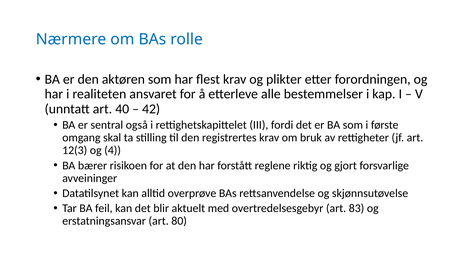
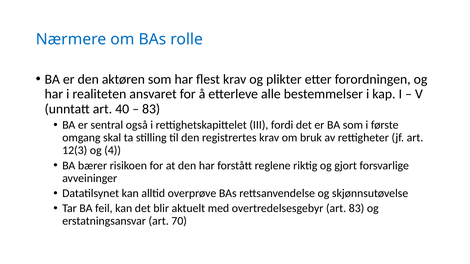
42: 42 -> 83 (151, 109)
80: 80 -> 70 (179, 221)
